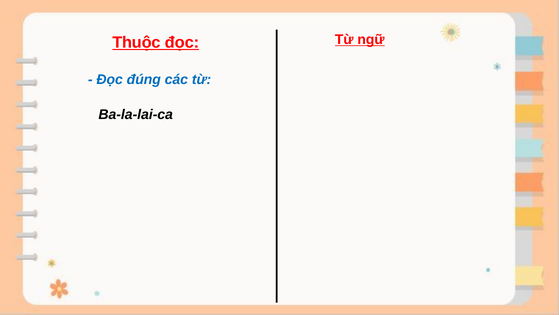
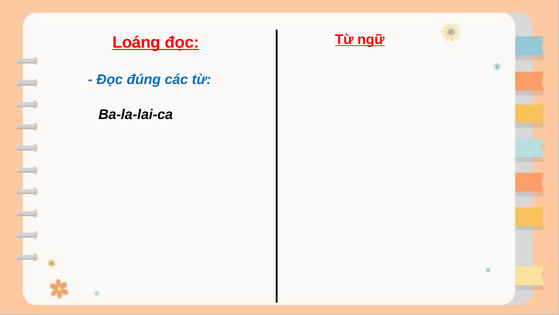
Thuộc: Thuộc -> Loáng (136, 42)
